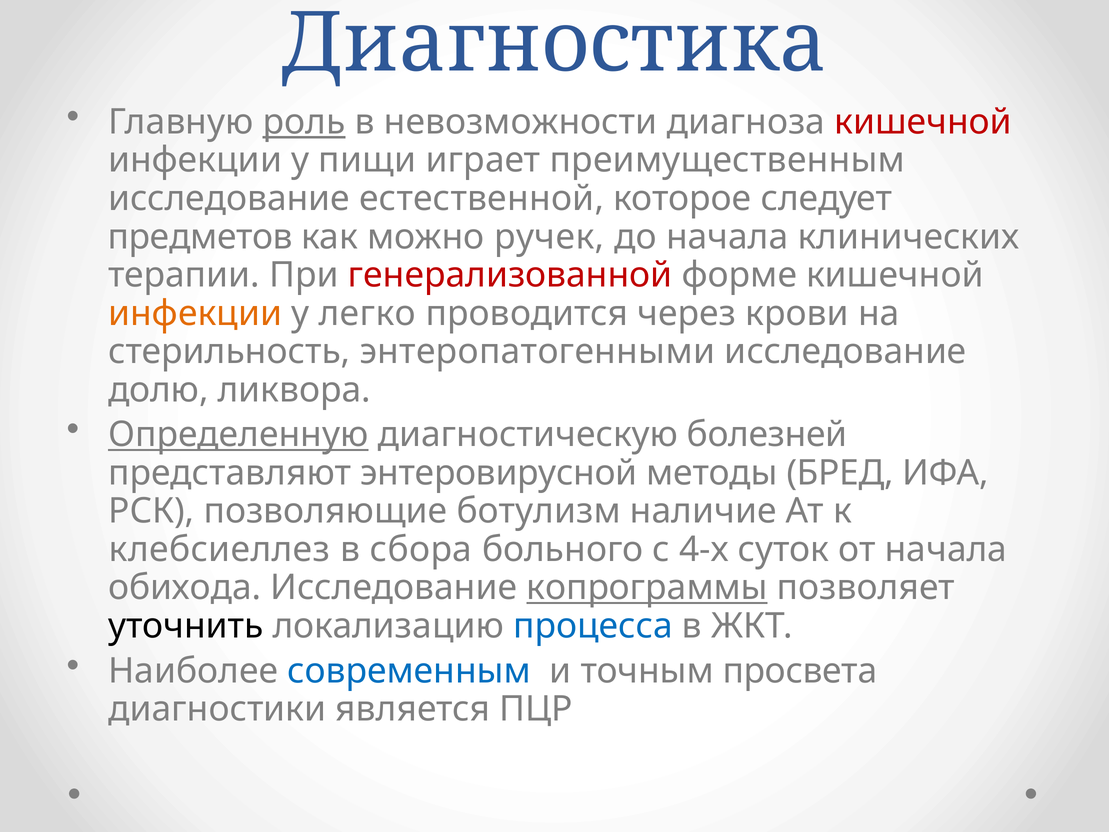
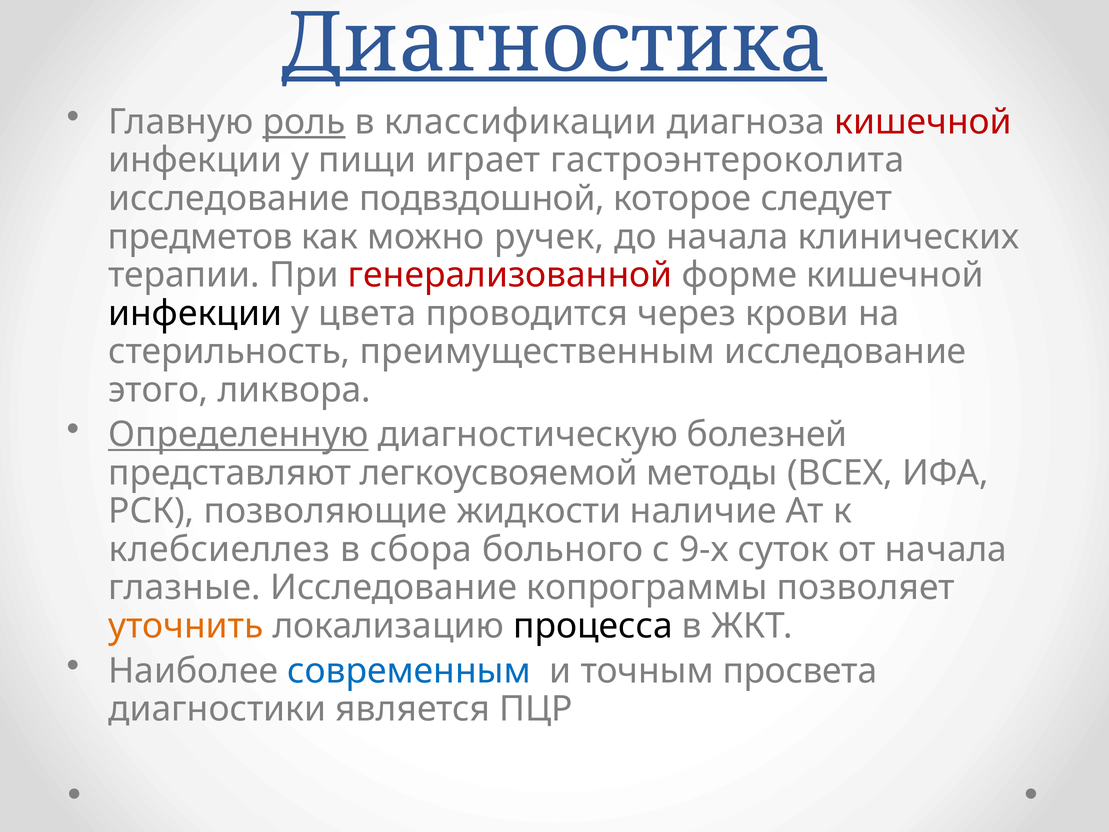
Диагностика underline: none -> present (554, 43)
невозможности: невозможности -> классификации (520, 122)
преимущественным: преимущественным -> гастроэнтероколита (727, 160)
естественной: естественной -> подвздошной (482, 199)
инфекции colour: orange -> black (195, 313)
легко: легко -> цвета (367, 313)
энтеропатогенными: энтеропатогенными -> преимущественным (537, 351)
долю: долю -> этого (158, 390)
энтеровирусной: энтеровирусной -> легкоусвояемой (499, 473)
БРЕД: БРЕД -> ВСЕХ (840, 473)
ботулизм: ботулизм -> жидкости (539, 511)
4-х: 4-х -> 9-х (704, 549)
обихода: обихода -> глазные (184, 588)
копрограммы underline: present -> none (647, 588)
уточнить colour: black -> orange (186, 626)
процесса colour: blue -> black (593, 626)
